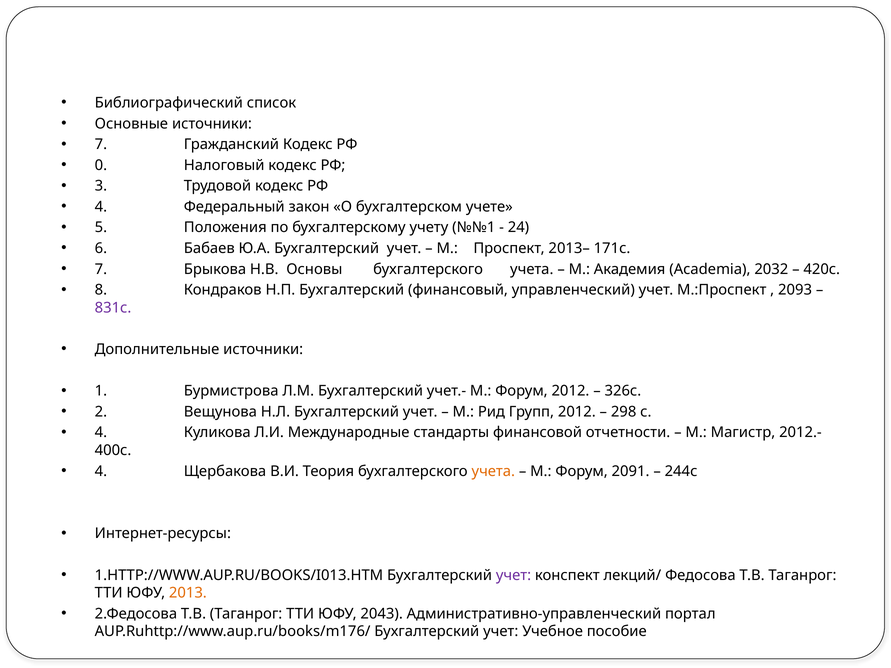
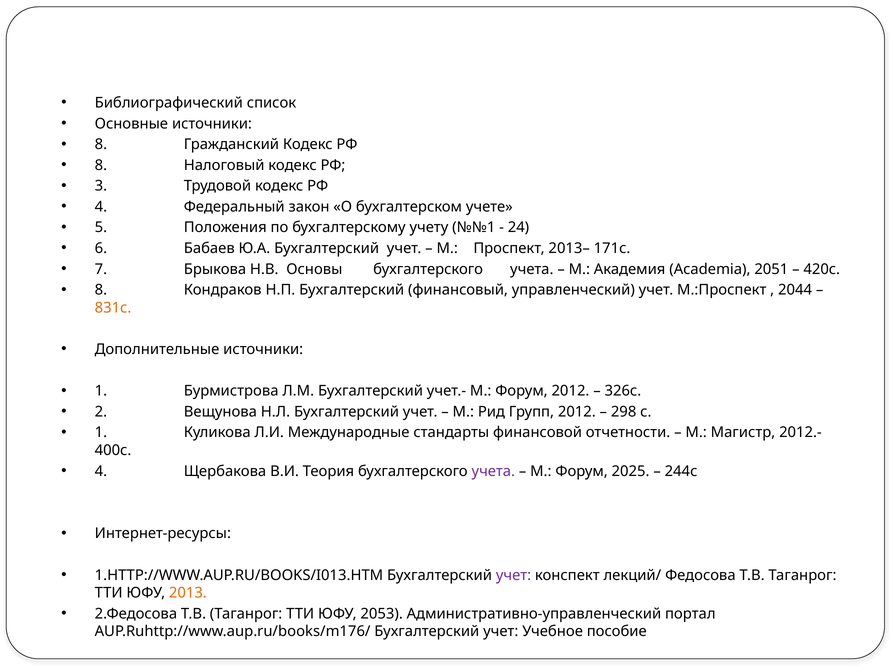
7: 7 -> 8 (101, 144)
0: 0 -> 8 (101, 165)
2032: 2032 -> 2051 (771, 269)
2093: 2093 -> 2044 (795, 290)
831с colour: purple -> orange (113, 308)
4: 4 -> 1 (101, 433)
учета colour: orange -> purple (493, 471)
2091: 2091 -> 2025 (631, 471)
2043: 2043 -> 2053 (382, 614)
